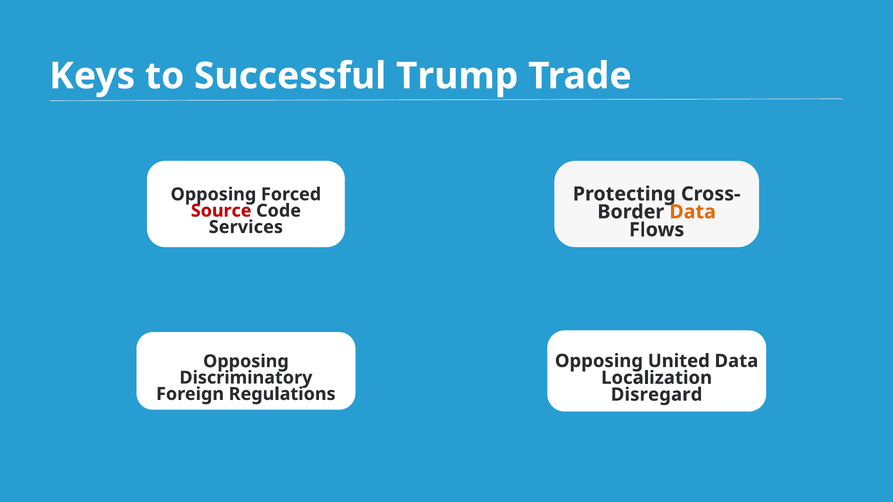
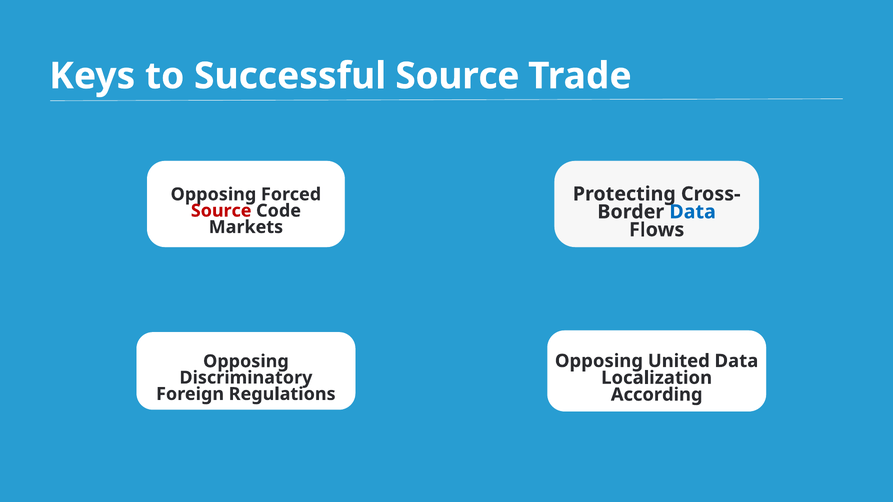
Successful Trump: Trump -> Source (457, 76)
Data colour: orange -> blue (693, 212)
Services: Services -> Markets (246, 227)
Disregard: Disregard -> According (657, 395)
